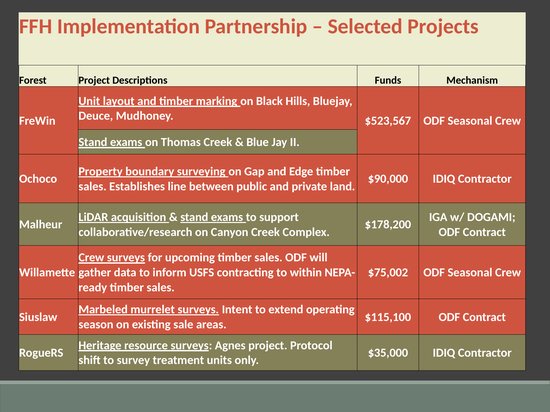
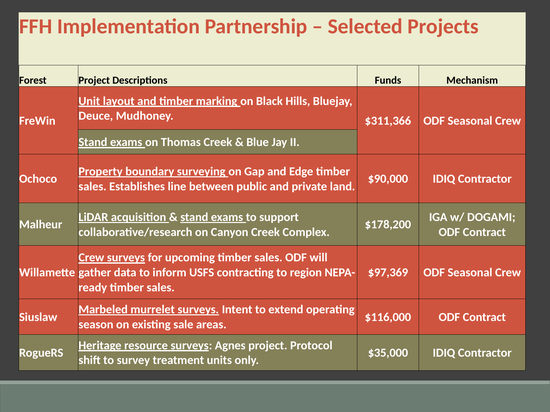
$523,567: $523,567 -> $311,366 (388, 121)
within: within -> region (306, 273)
$75,002: $75,002 -> $97,369 (388, 273)
$115,100: $115,100 -> $116,000 (388, 317)
